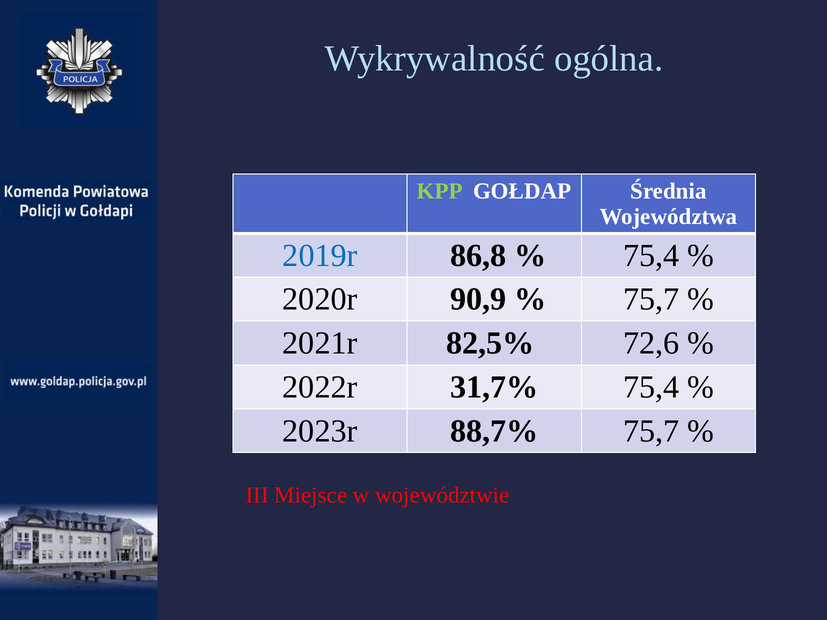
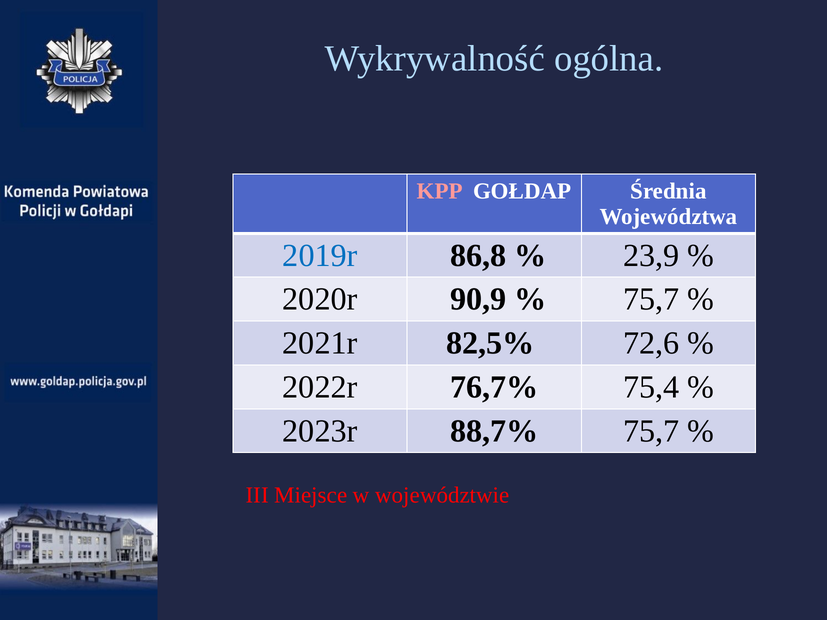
KPP colour: light green -> pink (440, 191)
75,4: 75,4 -> 23,9 (651, 256)
31,7%: 31,7% -> 76,7% (494, 387)
